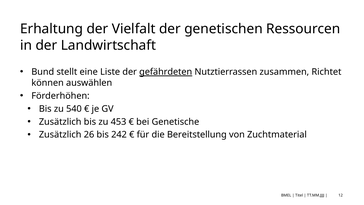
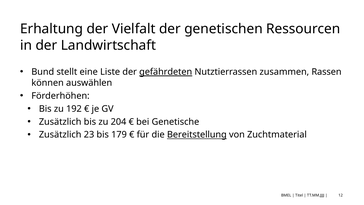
Richtet: Richtet -> Rassen (327, 72)
540: 540 -> 192 (74, 109)
453: 453 -> 204 (118, 122)
26: 26 -> 23 (89, 135)
242: 242 -> 179 (119, 135)
Bereitstellung underline: none -> present (197, 135)
